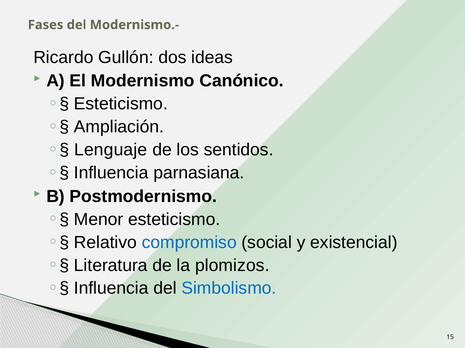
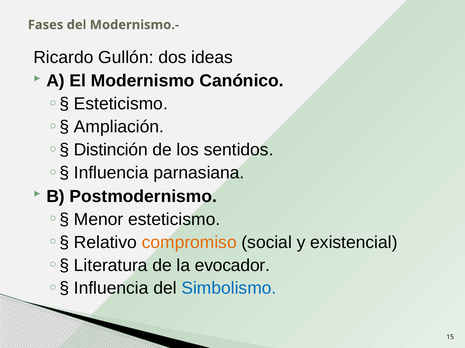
Lenguaje: Lenguaje -> Distinción (111, 150)
compromiso colour: blue -> orange (189, 243)
plomizos: plomizos -> evocador (232, 266)
